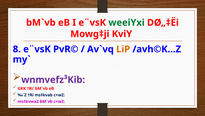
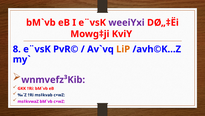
weeiYxi colour: green -> purple (127, 22)
